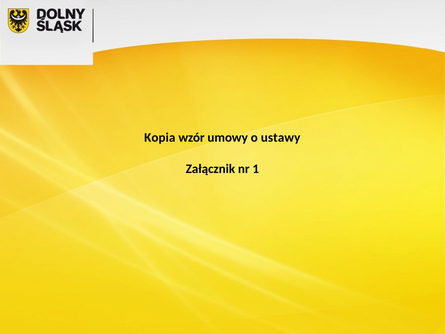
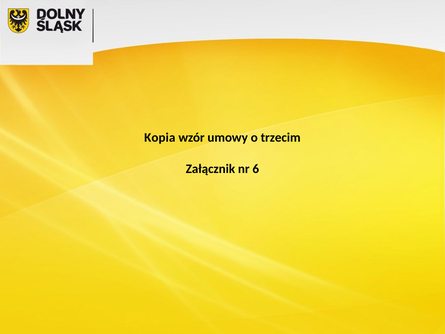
ustawy: ustawy -> trzecim (281, 138)
1: 1 -> 6 (256, 169)
